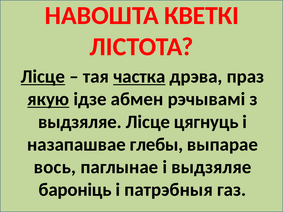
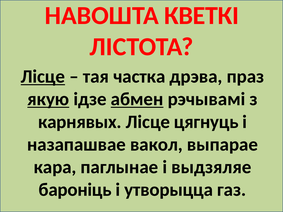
частка underline: present -> none (139, 77)
абмен underline: none -> present (137, 99)
выдзяляе: выдзяляе -> карнявых (80, 122)
глебы: глебы -> вакол (156, 145)
вось: вось -> кара (55, 167)
патрэбныя: патрэбныя -> утворыцца (169, 190)
